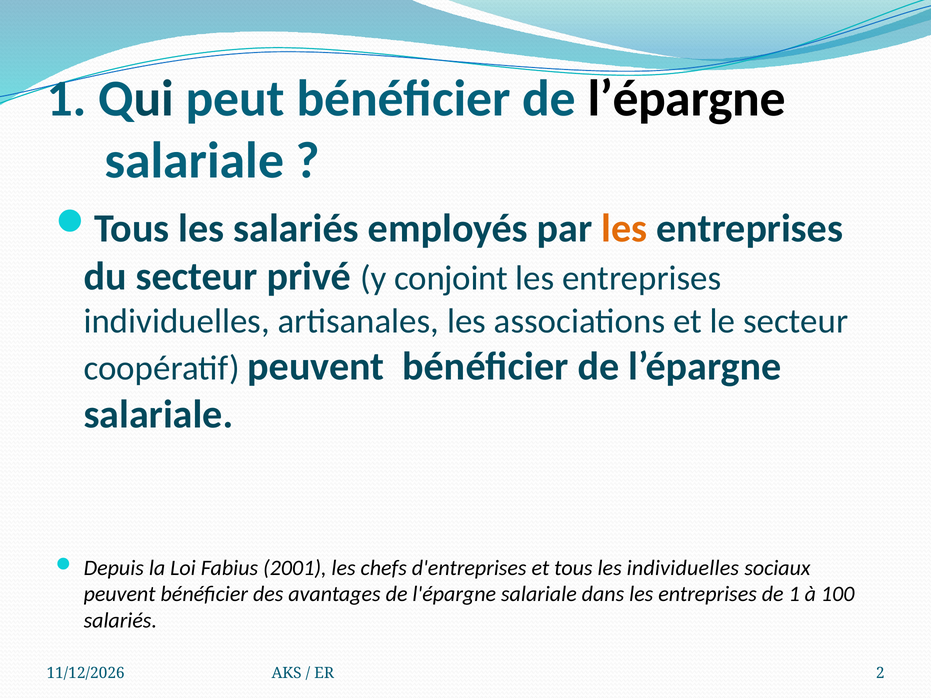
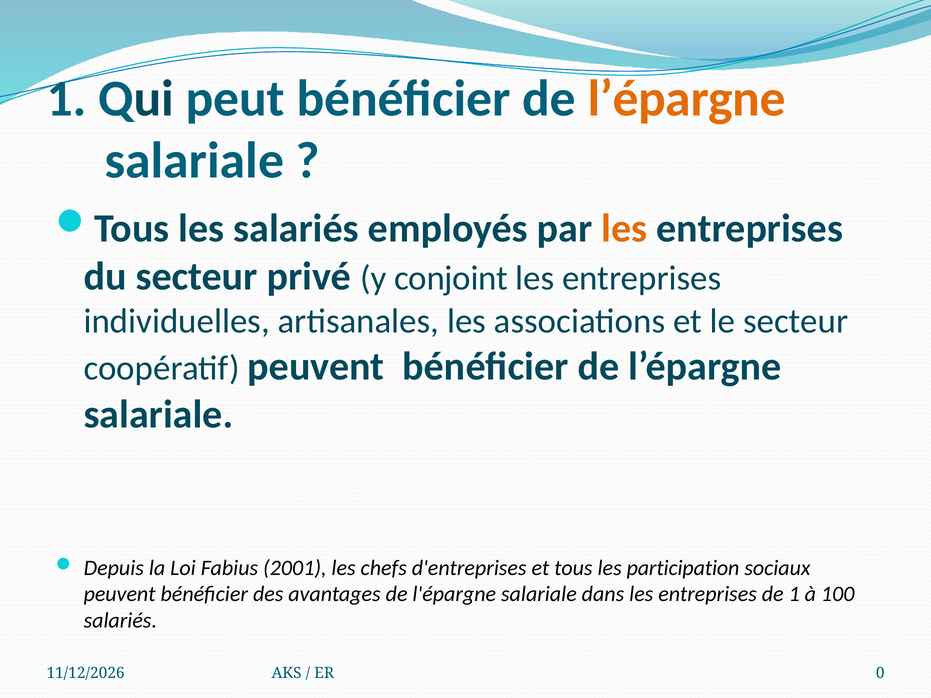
l’épargne colour: black -> orange (687, 99)
les individuelles: individuelles -> participation (683, 568)
2: 2 -> 0 (880, 674)
